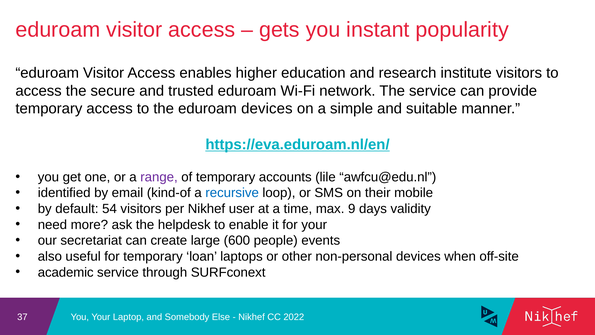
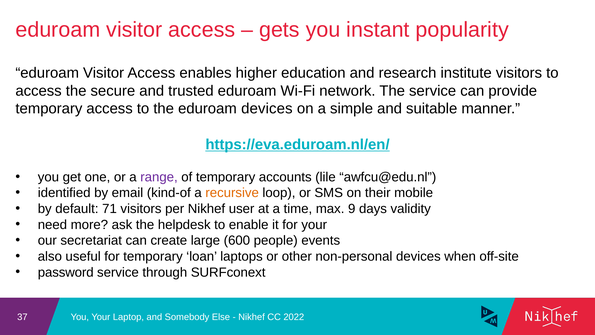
recursive colour: blue -> orange (232, 193)
54: 54 -> 71 (110, 209)
academic: academic -> password (66, 272)
